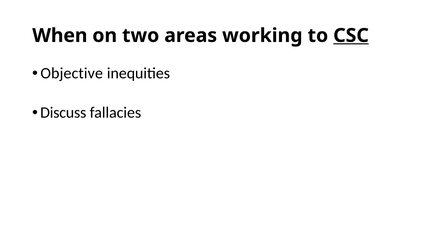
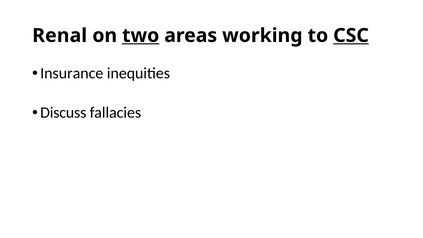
When: When -> Renal (60, 36)
two underline: none -> present (141, 36)
Objective: Objective -> Insurance (72, 73)
